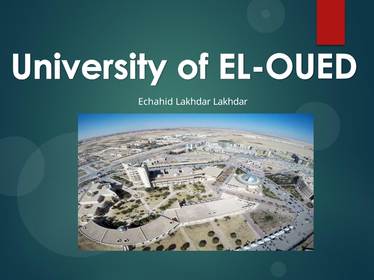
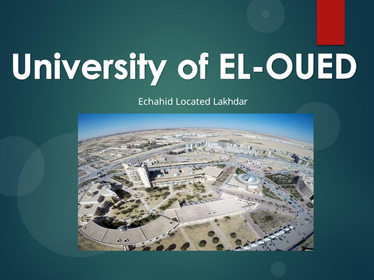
Echahid Lakhdar: Lakhdar -> Located (193, 102)
